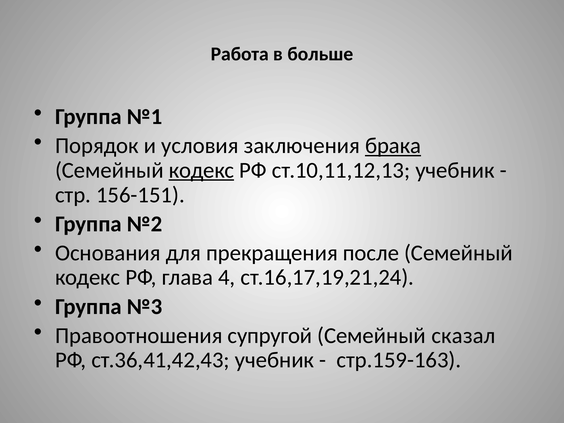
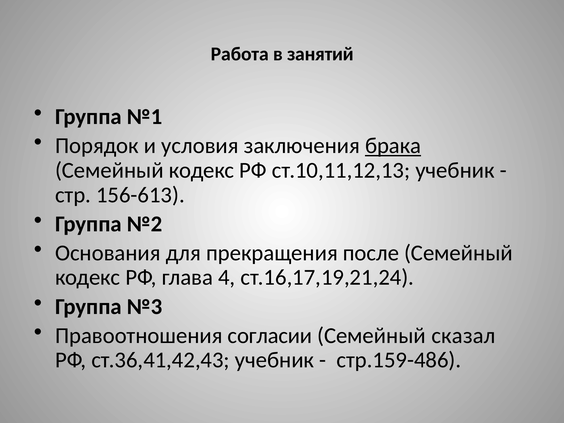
больше: больше -> занятий (320, 54)
кодекс underline: present -> none (202, 170)
156-151: 156-151 -> 156-613 (140, 195)
супругой: супругой -> согласии (270, 336)
стр.159-163: стр.159-163 -> стр.159-486 (399, 360)
